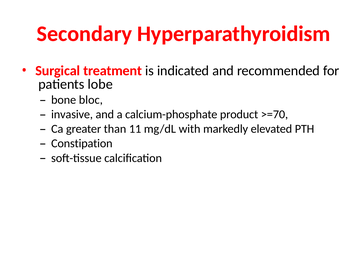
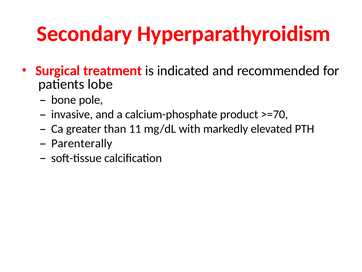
bloc: bloc -> pole (91, 100)
Constipation: Constipation -> Parenterally (82, 143)
